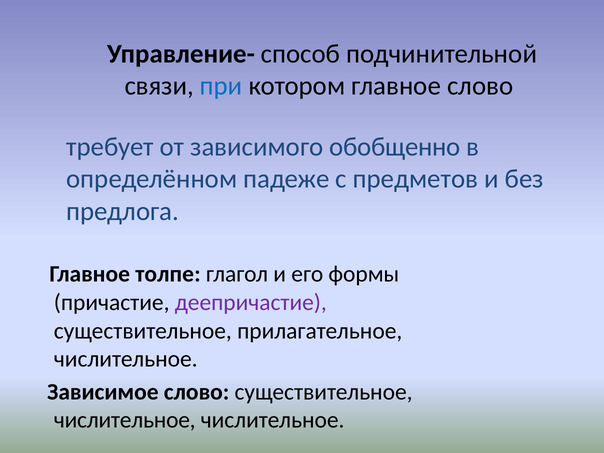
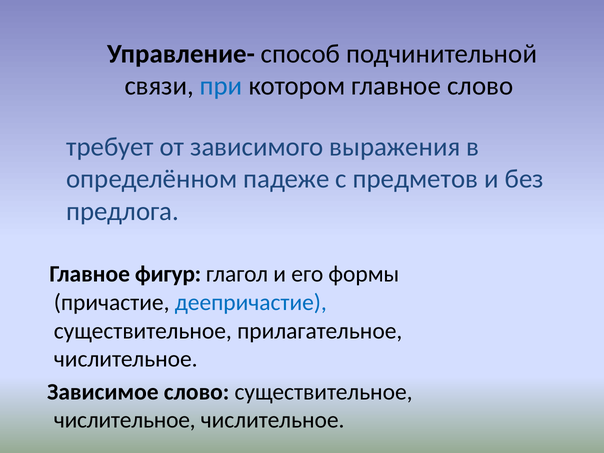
обобщенно: обобщенно -> выражения (395, 147)
толпе: толпе -> фигур (168, 274)
деепричастие colour: purple -> blue (251, 303)
